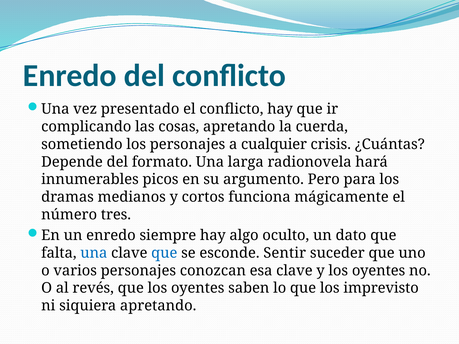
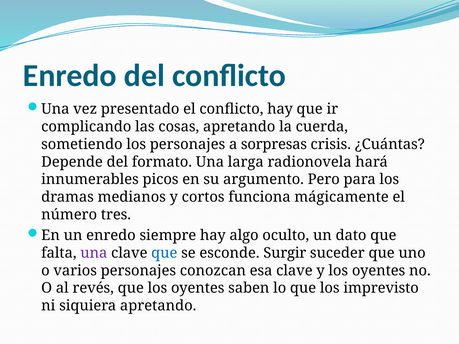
cualquier: cualquier -> sorpresas (274, 144)
una colour: blue -> purple (94, 253)
Sentir: Sentir -> Surgir (285, 253)
